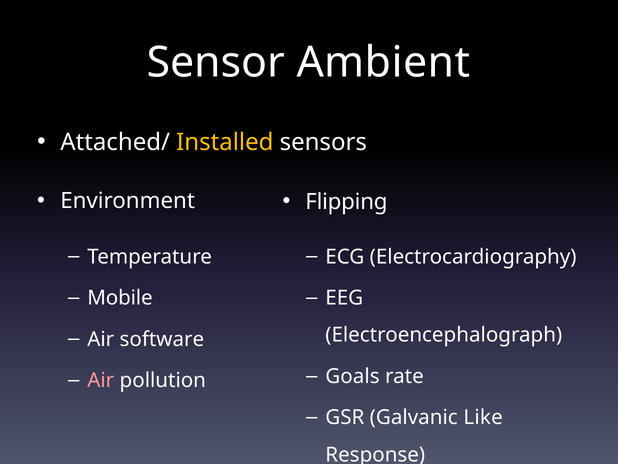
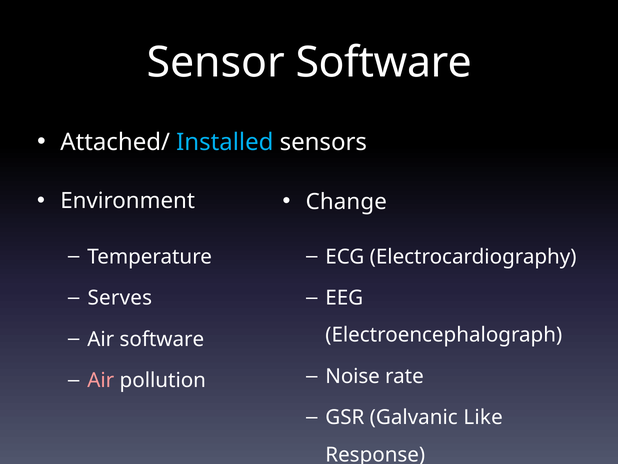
Sensor Ambient: Ambient -> Software (384, 63)
Installed colour: yellow -> light blue (225, 142)
Flipping: Flipping -> Change (346, 202)
Mobile: Mobile -> Serves (120, 298)
Goals: Goals -> Noise (353, 376)
